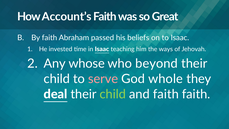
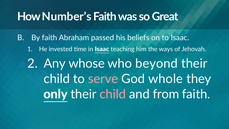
Account’s: Account’s -> Number’s (67, 17)
deal: deal -> only (56, 94)
child colour: light green -> pink (113, 94)
and faith: faith -> from (166, 94)
